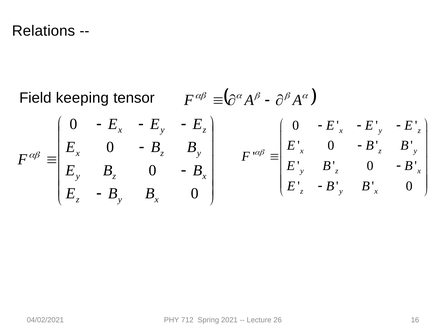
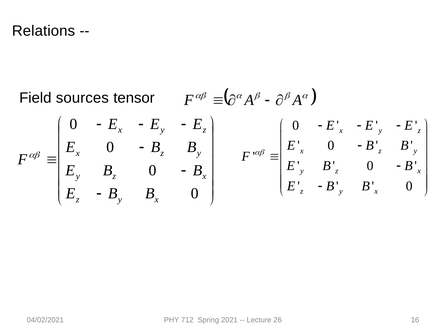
keeping: keeping -> sources (82, 98)
